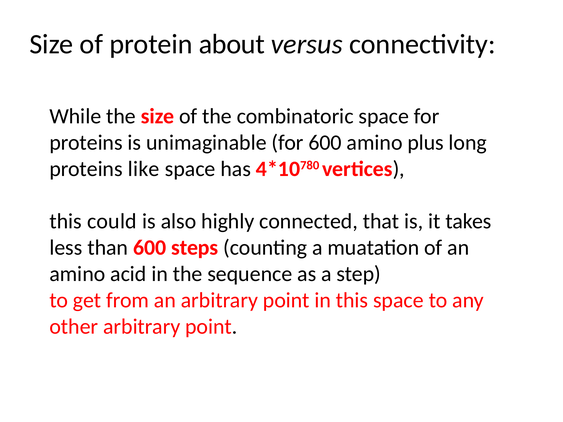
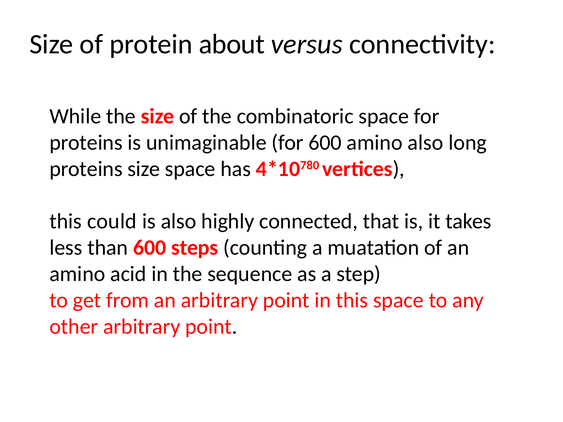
amino plus: plus -> also (425, 143)
proteins like: like -> size (144, 169)
